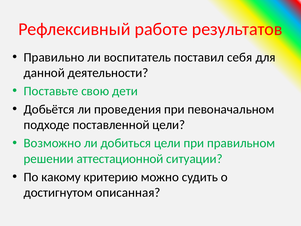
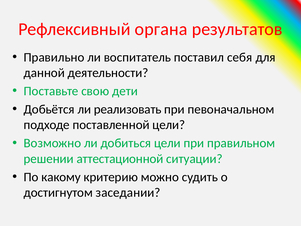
работе: работе -> органа (161, 29)
проведения: проведения -> реализовать (128, 109)
описанная: описанная -> заседании (128, 192)
